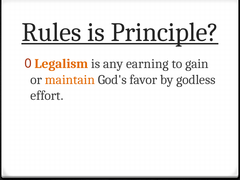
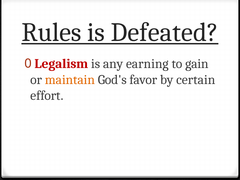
Principle: Principle -> Defeated (164, 32)
Legalism colour: orange -> red (61, 64)
godless: godless -> certain (196, 80)
